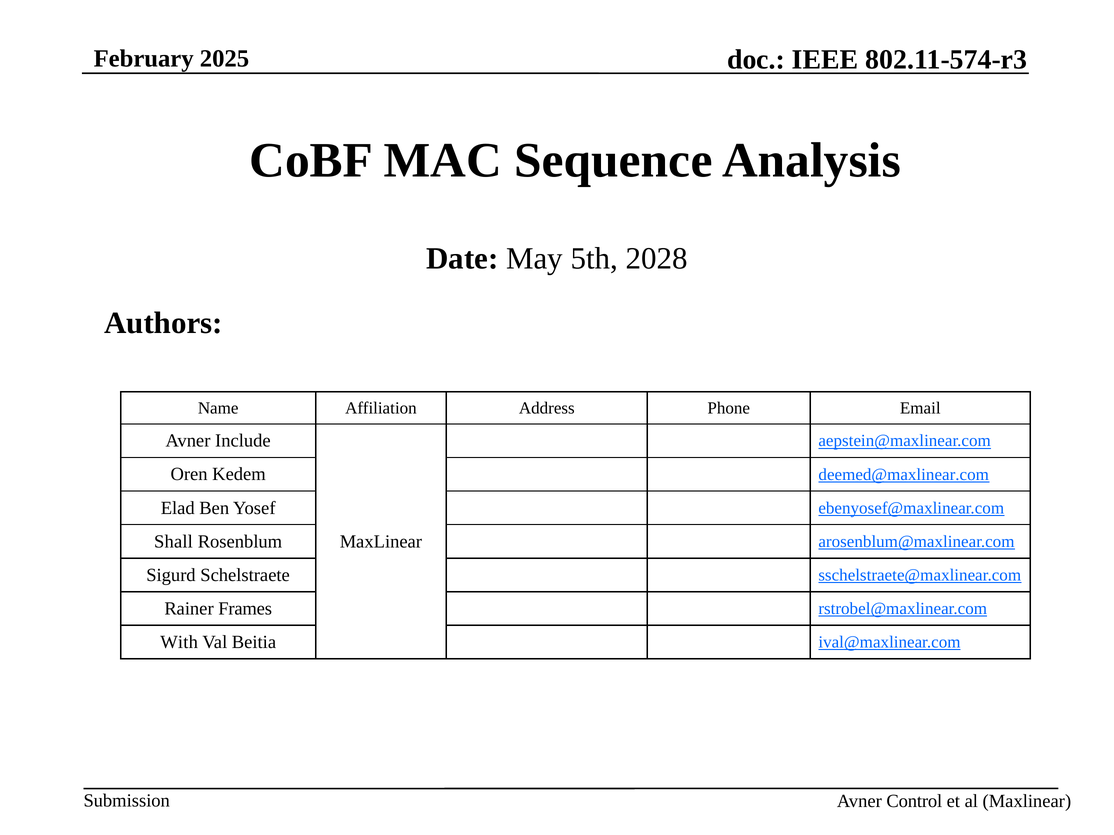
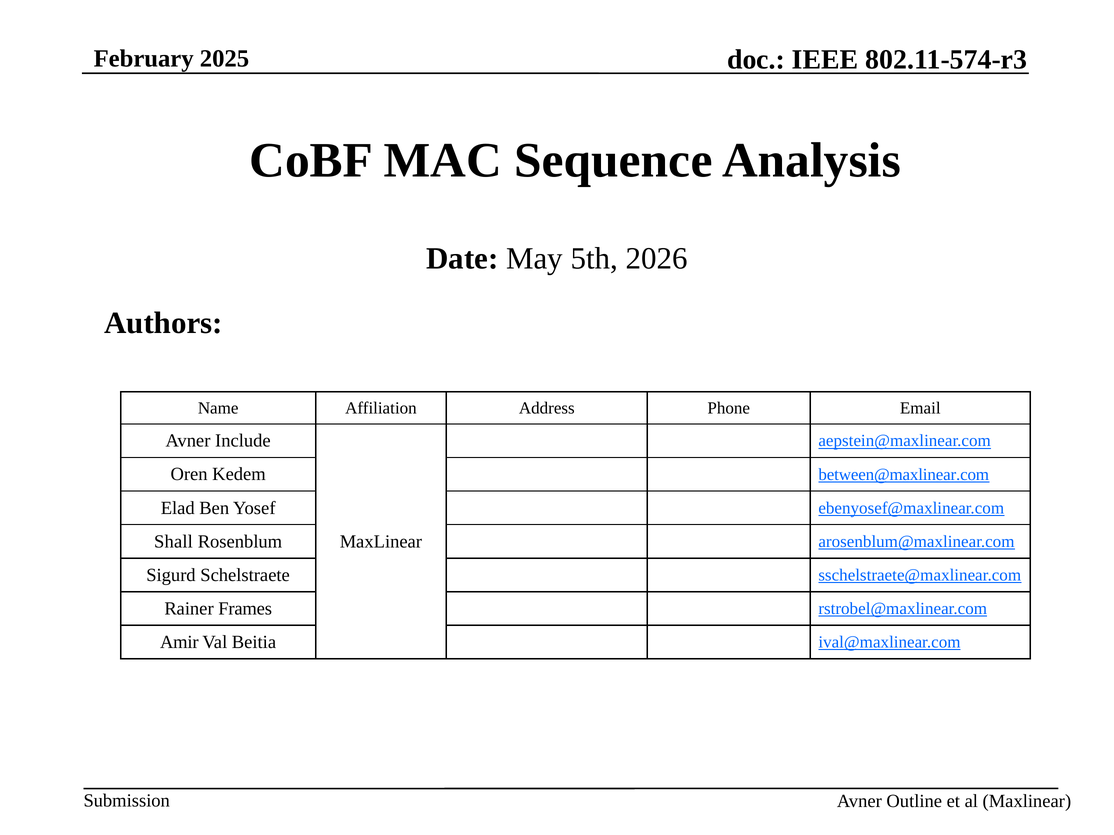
2028: 2028 -> 2026 (657, 258)
deemed@maxlinear.com: deemed@maxlinear.com -> between@maxlinear.com (904, 475)
With: With -> Amir (179, 642)
Control: Control -> Outline (914, 801)
